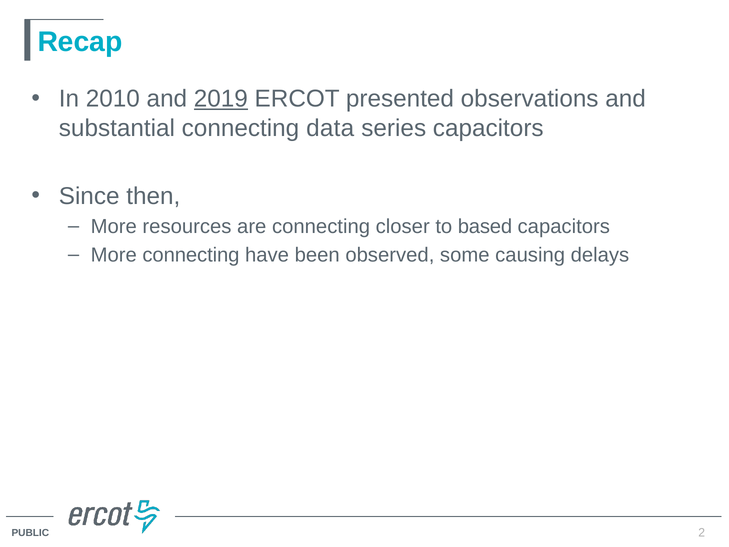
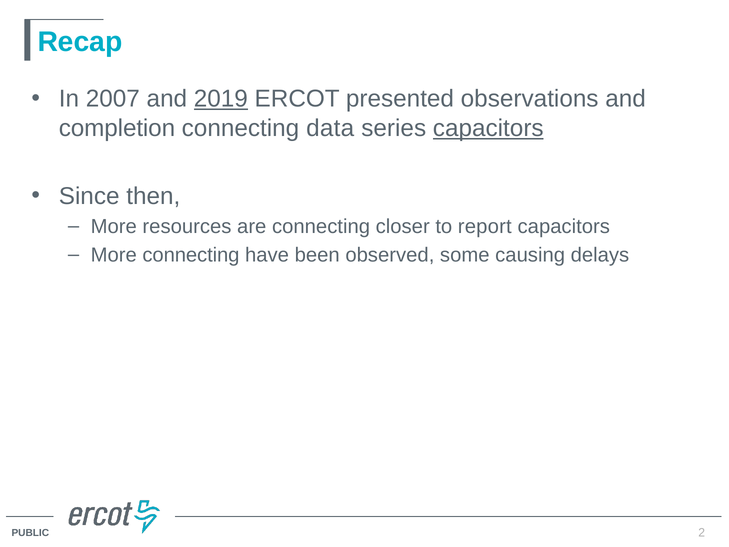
2010: 2010 -> 2007 (113, 99)
substantial: substantial -> completion (117, 128)
capacitors underline: none -> present (488, 128)
based: based -> report (485, 227)
